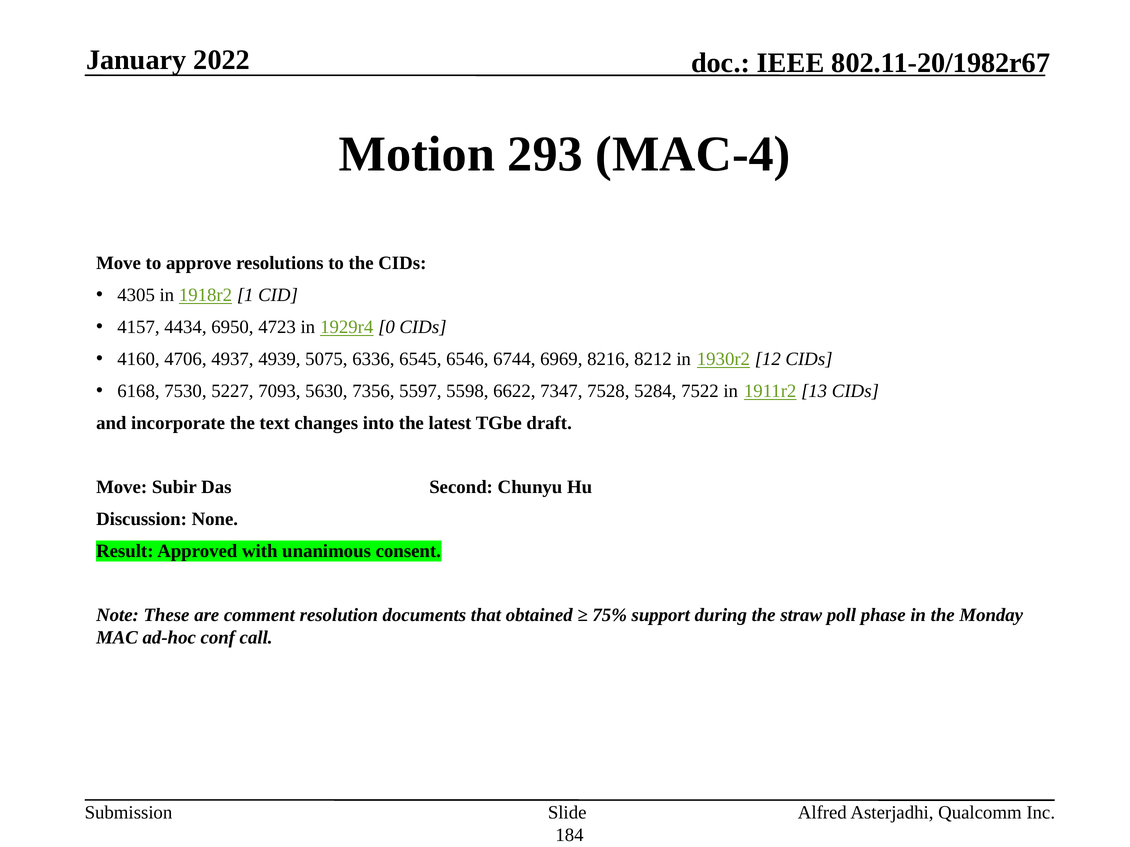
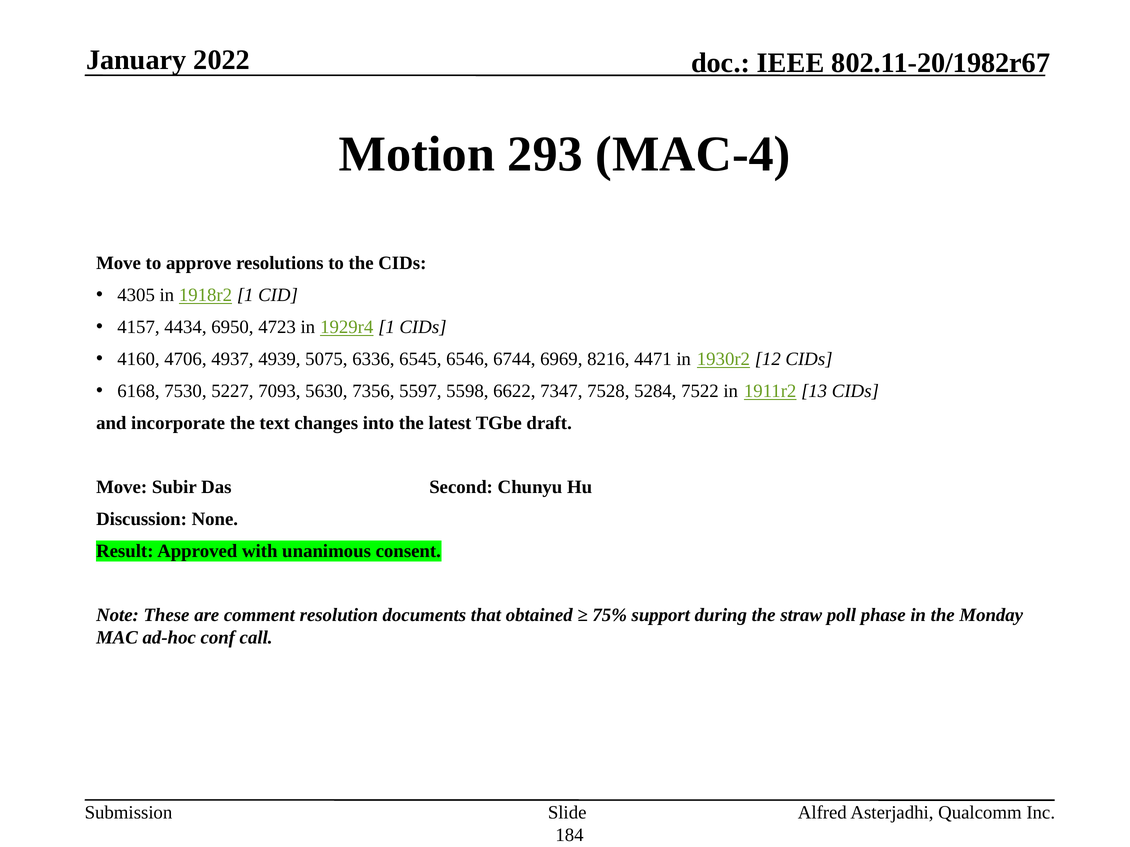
1929r4 0: 0 -> 1 (386, 327)
8212: 8212 -> 4471 (653, 359)
